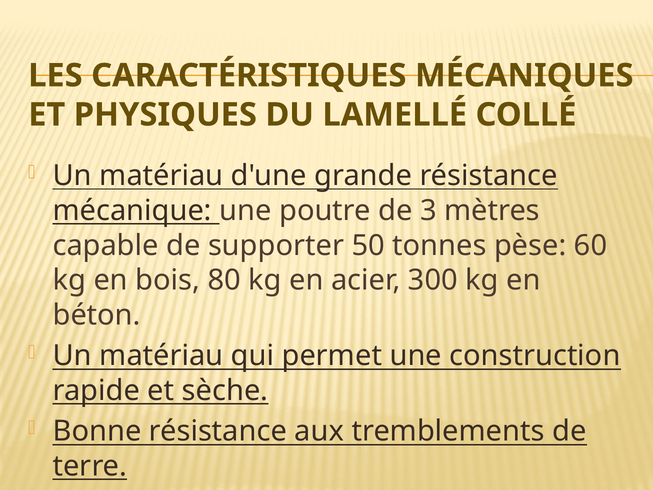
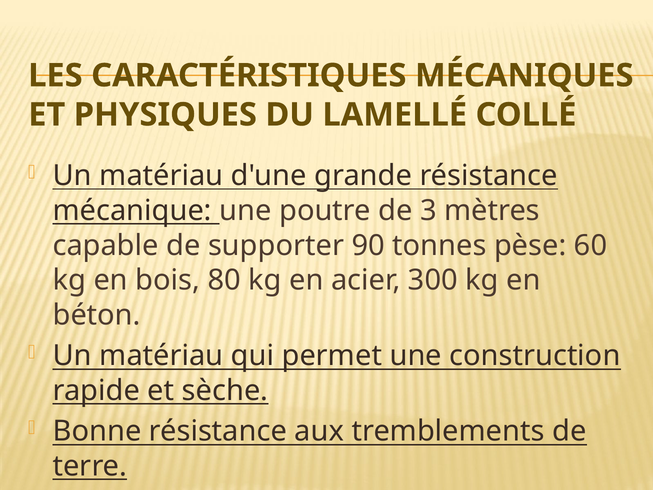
50: 50 -> 90 (368, 245)
